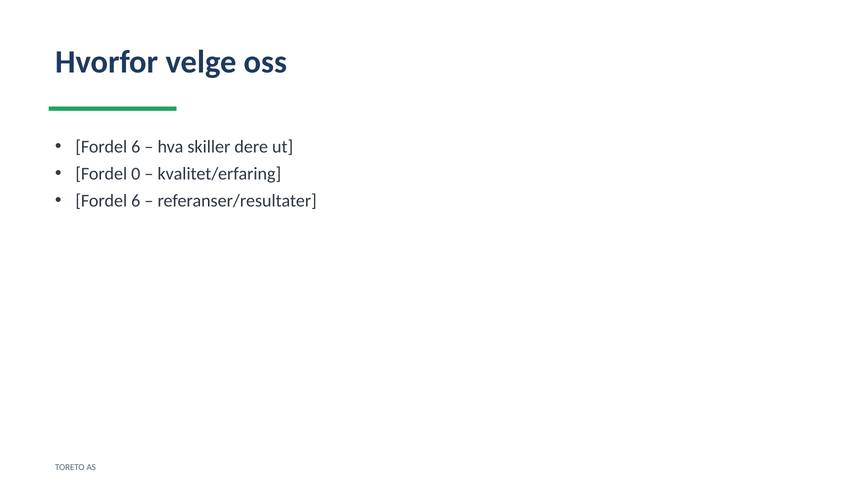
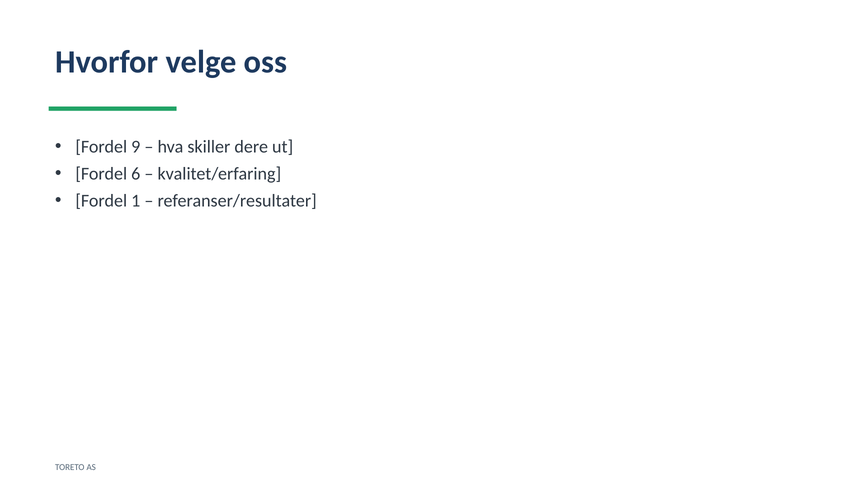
6: 6 -> 9 (136, 147)
0: 0 -> 6 (136, 174)
6: 6 -> 1 (136, 201)
